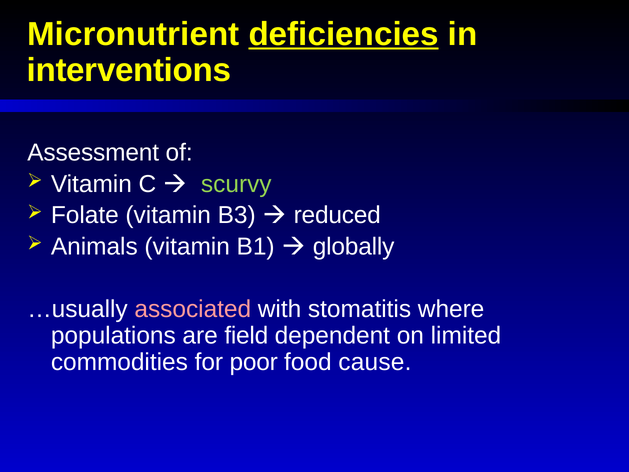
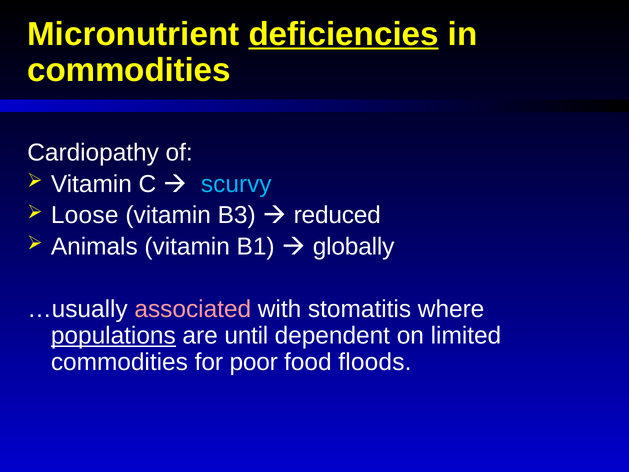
interventions: interventions -> commodities (129, 70)
Assessment: Assessment -> Cardiopathy (93, 153)
scurvy colour: light green -> light blue (236, 184)
Folate: Folate -> Loose (85, 215)
populations underline: none -> present (113, 336)
field: field -> until (246, 336)
cause: cause -> floods (375, 362)
